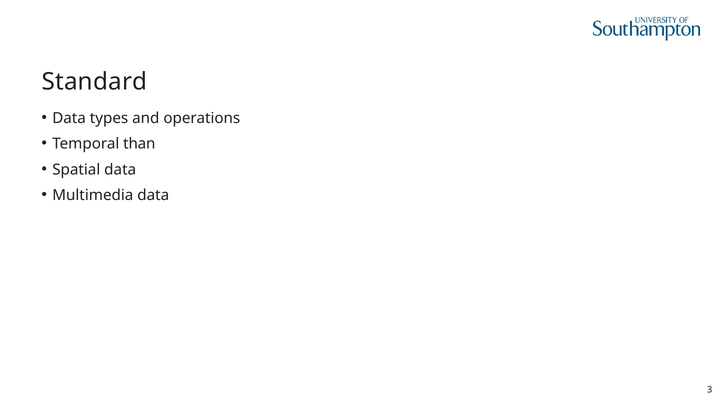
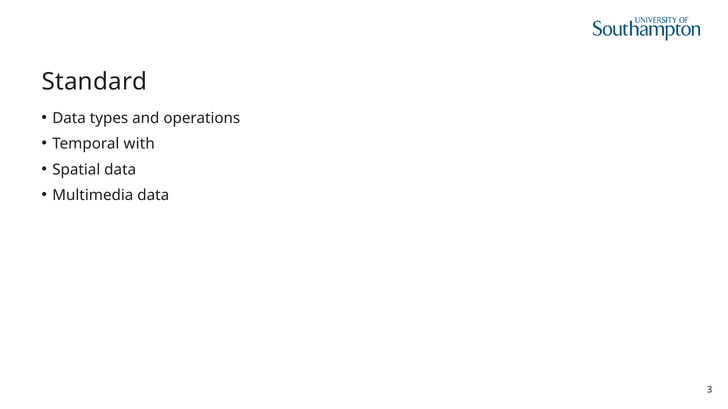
than: than -> with (139, 144)
